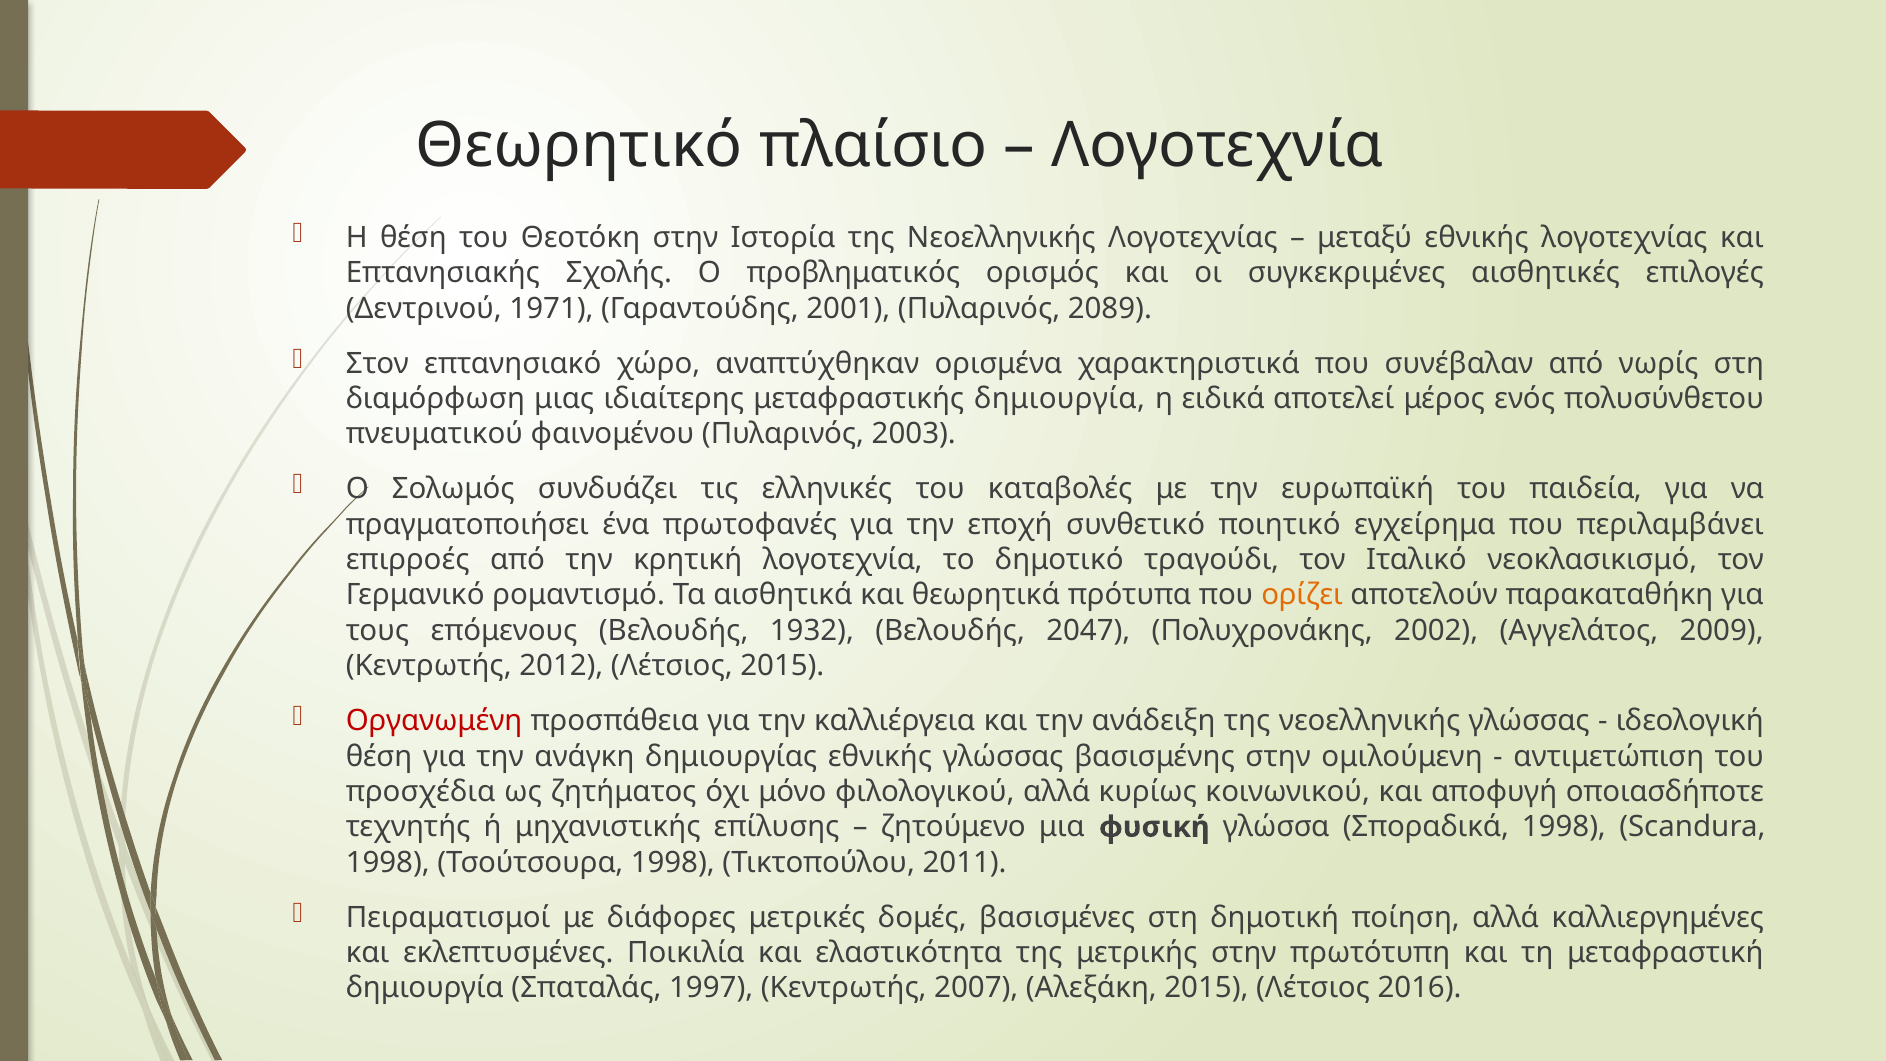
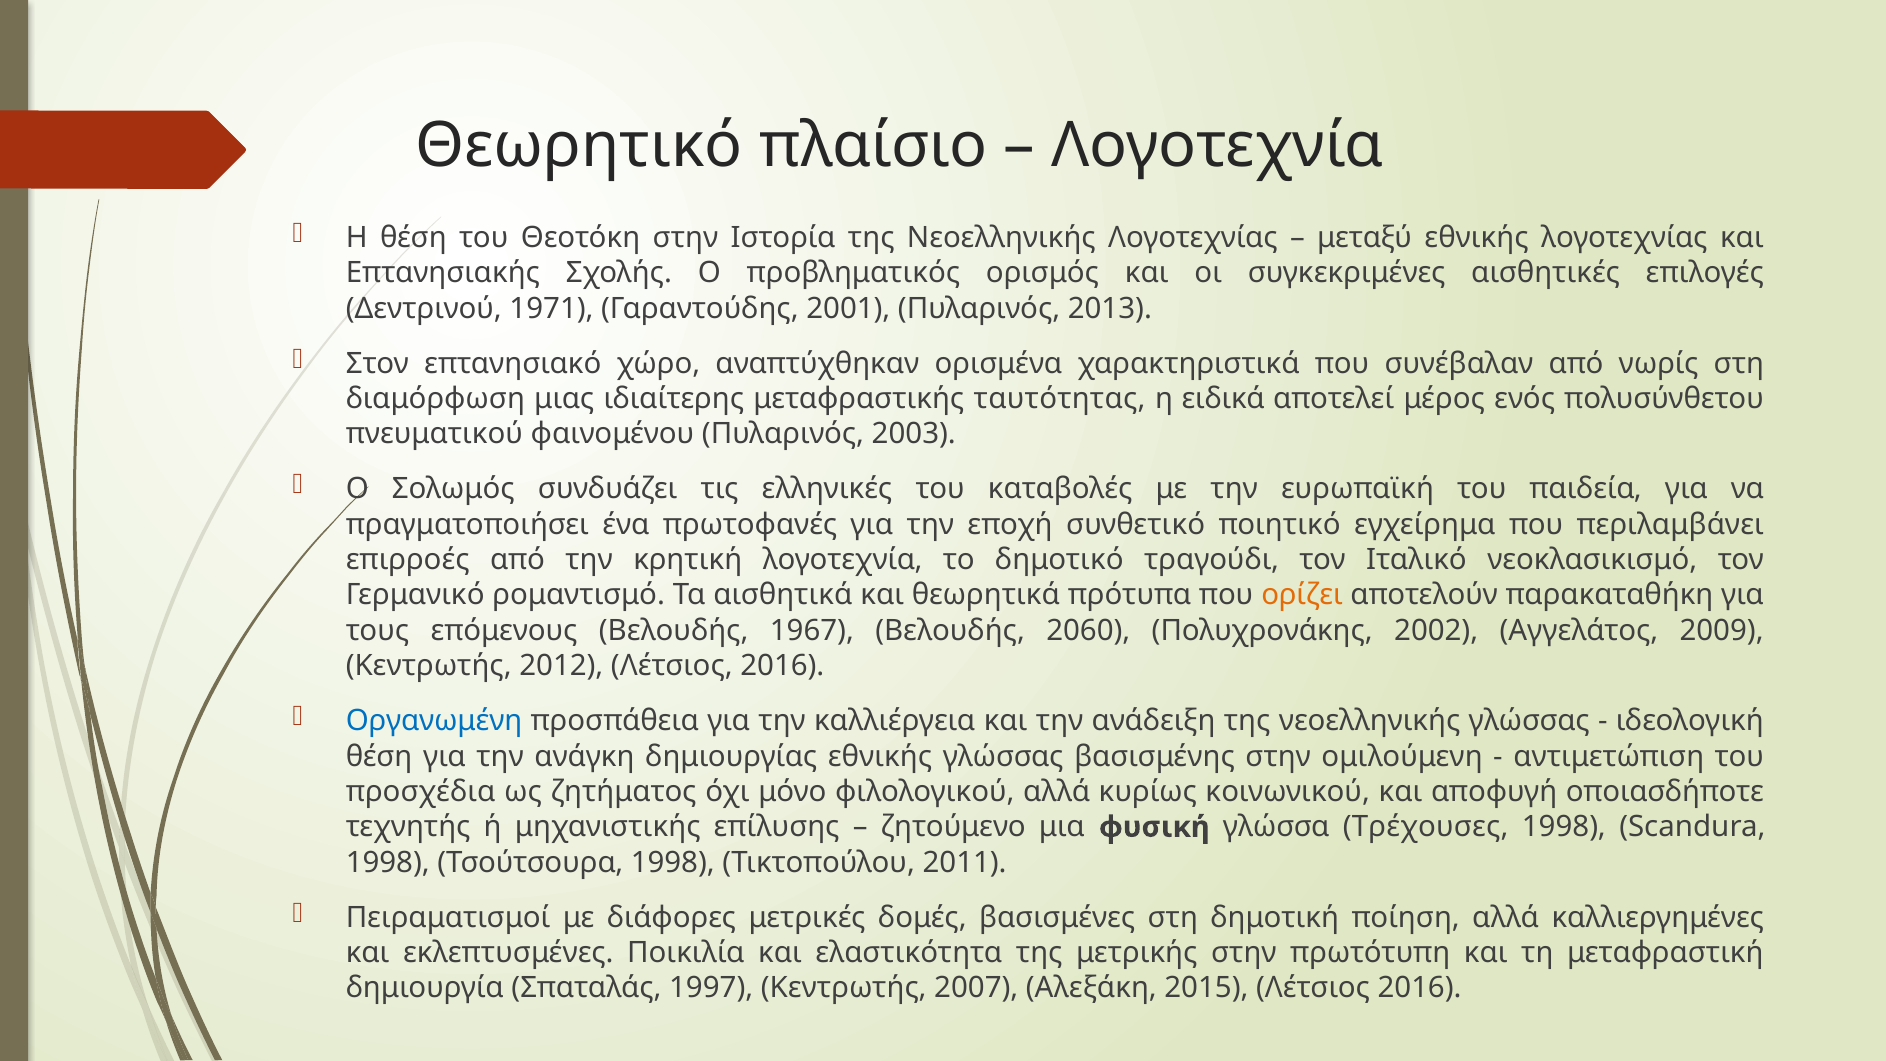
2089: 2089 -> 2013 (1110, 308)
μεταφραστικής δημιουργία: δημιουργία -> ταυτότητας (1060, 399)
1932: 1932 -> 1967 (812, 630)
2047: 2047 -> 2060 (1088, 630)
2012 Λέτσιος 2015: 2015 -> 2016 (782, 666)
Οργανωμένη colour: red -> blue (434, 721)
Σποραδικά: Σποραδικά -> Τρέχουσες (1426, 827)
